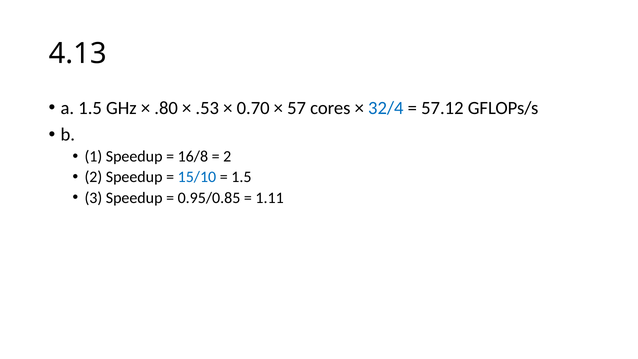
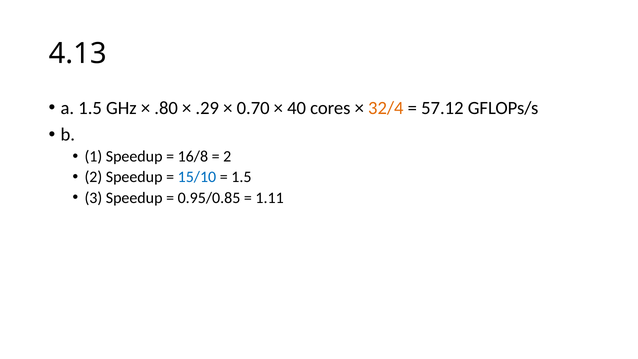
.53: .53 -> .29 (207, 108)
57: 57 -> 40 (297, 108)
32/4 colour: blue -> orange (386, 108)
